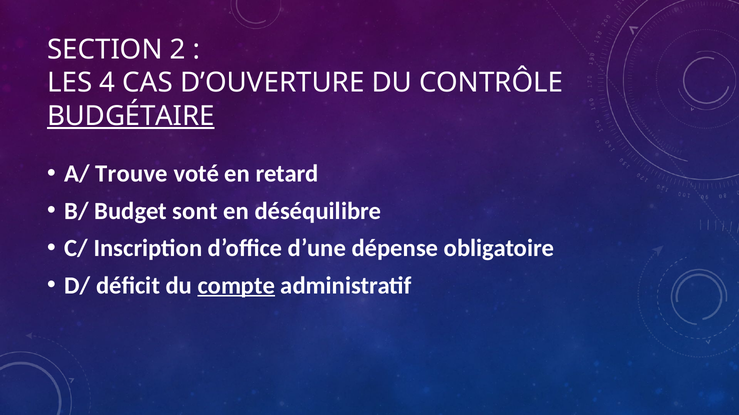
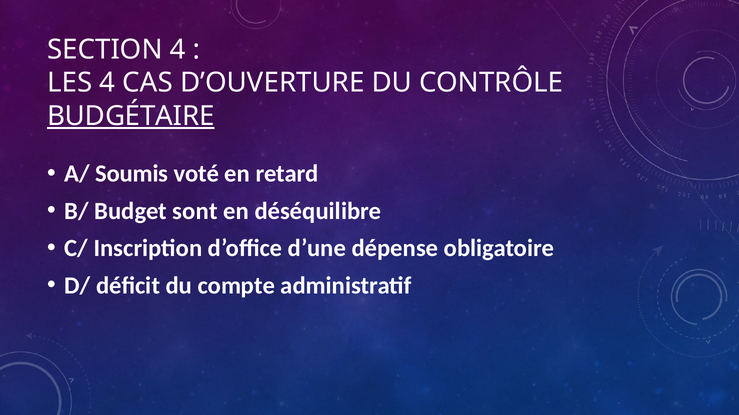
SECTION 2: 2 -> 4 (178, 50)
Trouve: Trouve -> Soumis (132, 174)
compte underline: present -> none (236, 286)
